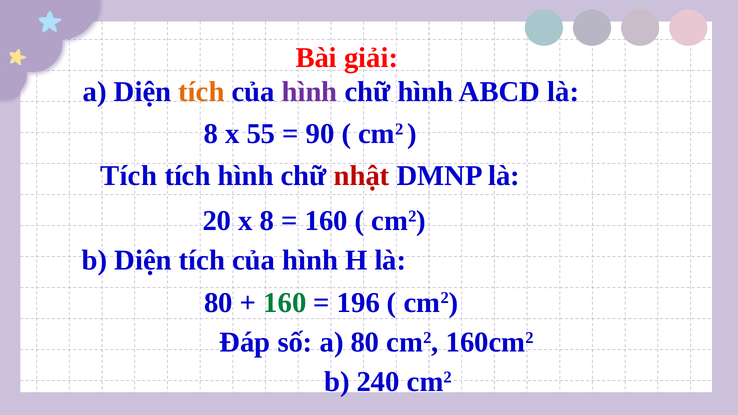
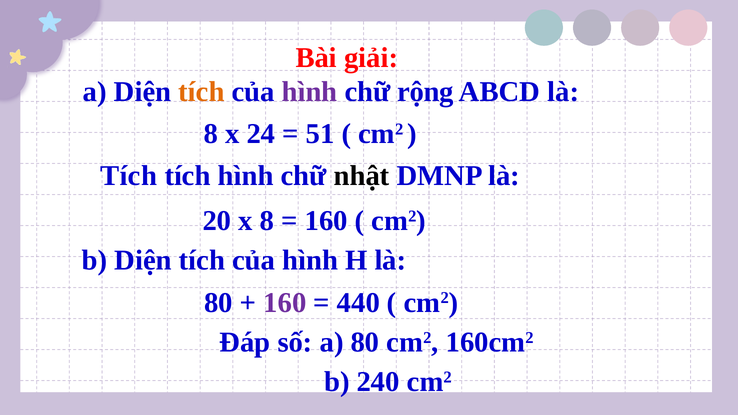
chữ hình: hình -> rộng (426, 92)
55: 55 -> 24 (261, 134)
90: 90 -> 51 (320, 134)
nhật colour: red -> black (362, 176)
160 colour: green -> purple (285, 303)
196: 196 -> 440 (358, 303)
